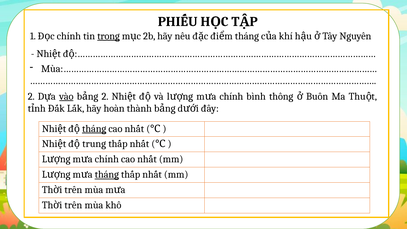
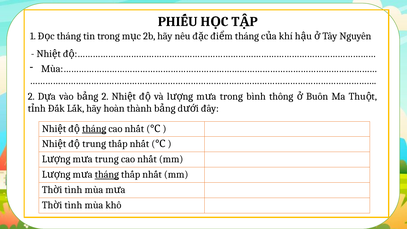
chính: chính -> tháng (69, 36)
trong underline: present -> none (108, 36)
vào underline: present -> none (66, 96)
chính: chính -> trong (231, 96)
chính: chính -> trung (107, 159)
trên: trên -> tình (73, 190)
trên: trên -> tình (73, 205)
